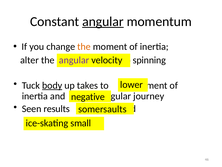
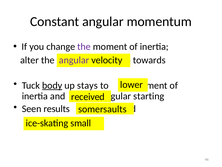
angular underline: present -> none (103, 21)
the colour: orange -> purple (84, 47)
spinning: spinning -> towards (149, 60)
takes: takes -> stays (87, 85)
journey: journey -> starting (149, 96)
negative: negative -> received (88, 97)
